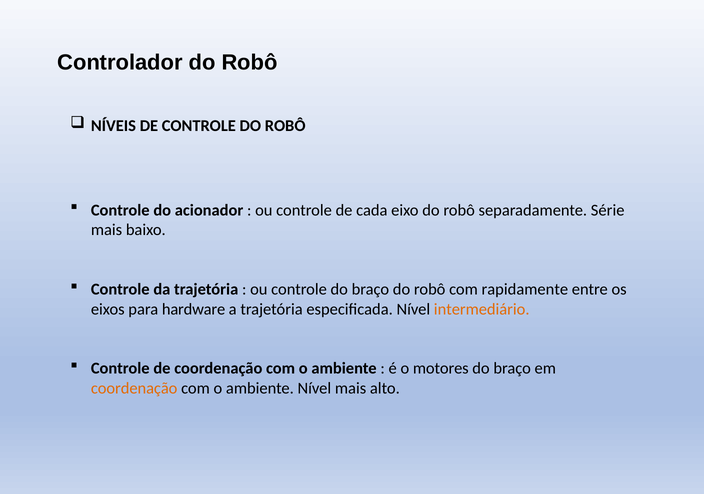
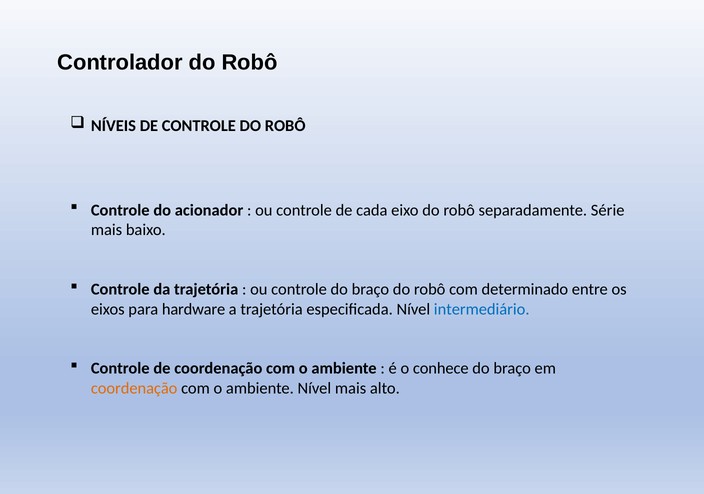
rapidamente: rapidamente -> determinado (525, 289)
intermediário colour: orange -> blue (482, 309)
motores: motores -> conhece (441, 368)
